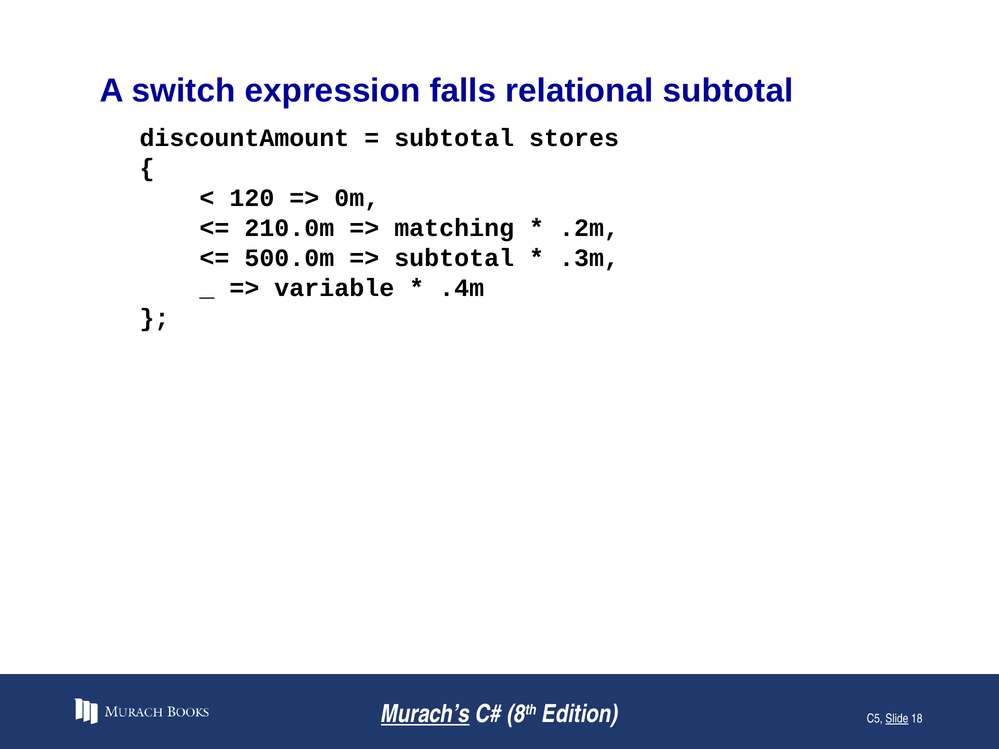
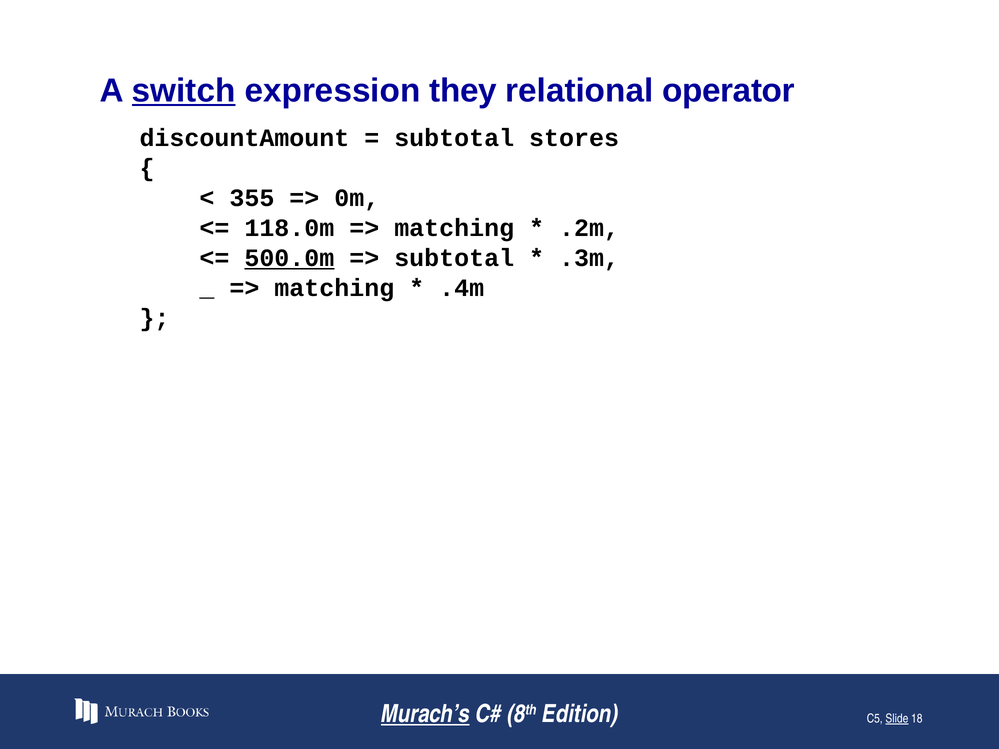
switch underline: none -> present (184, 91)
falls: falls -> they (463, 91)
relational subtotal: subtotal -> operator (728, 91)
120: 120 -> 355 (252, 198)
210.0m: 210.0m -> 118.0m (289, 228)
500.0m underline: none -> present (289, 258)
variable: variable -> matching (334, 288)
